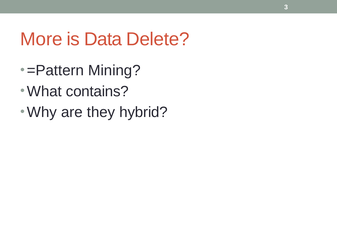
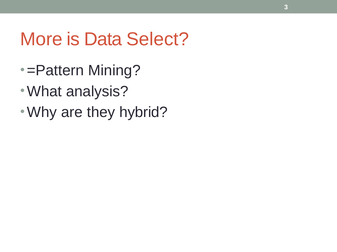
Delete: Delete -> Select (158, 39)
contains: contains -> analysis (97, 92)
